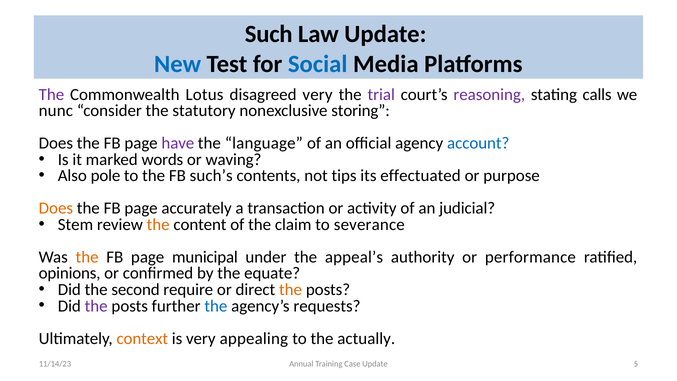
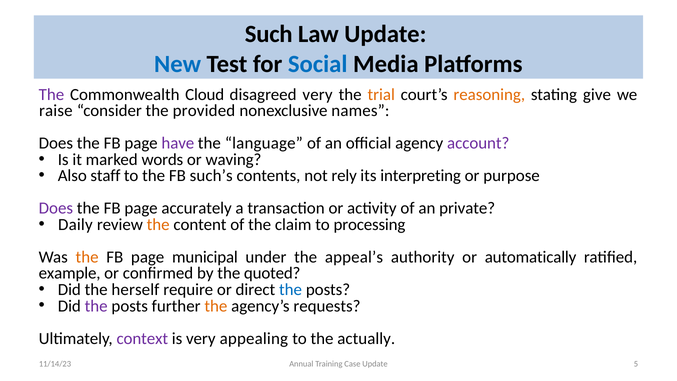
Lotus: Lotus -> Cloud (205, 95)
trial colour: purple -> orange (381, 95)
reasoning colour: purple -> orange (489, 95)
calls: calls -> give (597, 95)
nunc: nunc -> raise (56, 111)
statutory: statutory -> provided (204, 111)
storing: storing -> names (360, 111)
account colour: blue -> purple (478, 143)
pole: pole -> staff (105, 176)
tips: tips -> rely (344, 176)
effectuated: effectuated -> interpreting (421, 176)
Does colour: orange -> purple (56, 208)
judicial: judicial -> private (467, 208)
Stem: Stem -> Daily (75, 225)
severance: severance -> processing (369, 225)
performance: performance -> automatically (531, 257)
opinions: opinions -> example (70, 273)
equate: equate -> quoted (272, 273)
second: second -> herself (135, 290)
the colour: orange -> blue (291, 290)
the colour: blue -> orange (216, 306)
context colour: orange -> purple (142, 338)
